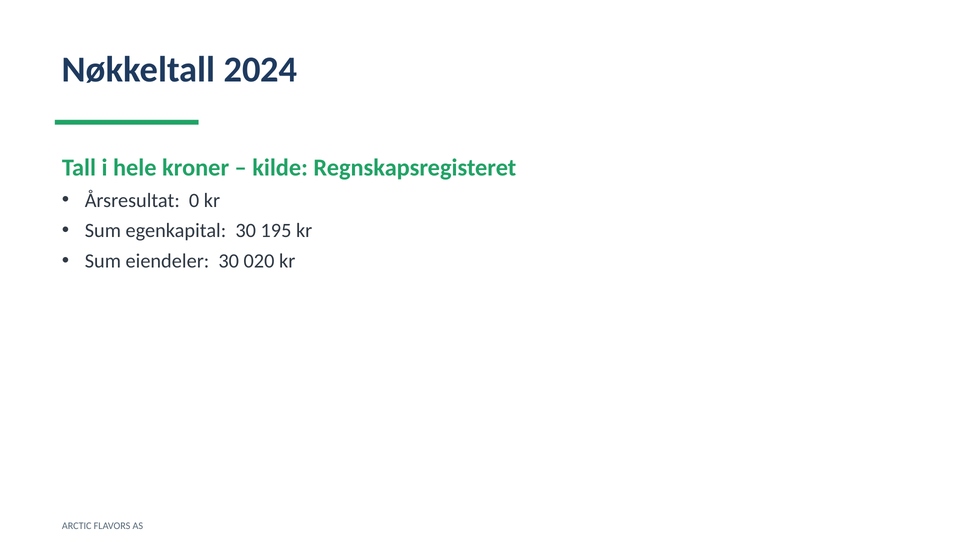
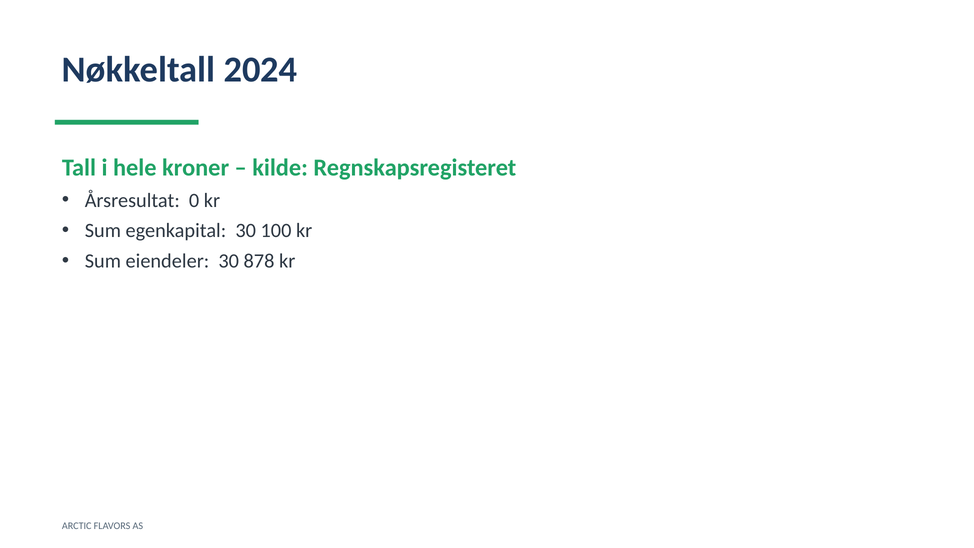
195: 195 -> 100 (276, 231)
020: 020 -> 878 (259, 261)
